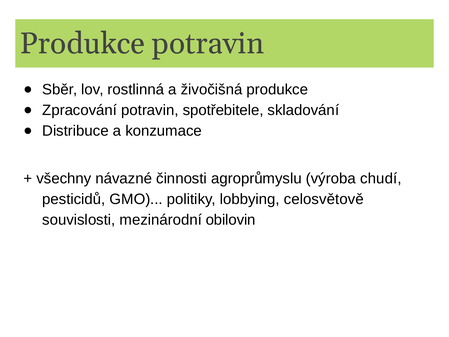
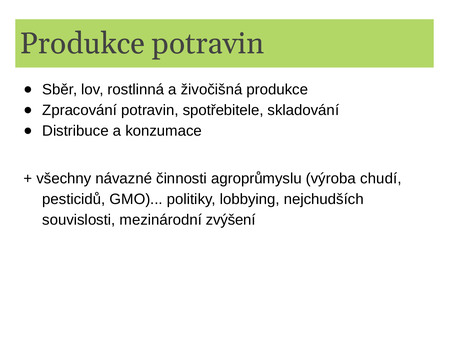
celosvětově: celosvětově -> nejchudších (324, 199)
obilovin: obilovin -> zvýšení (231, 220)
